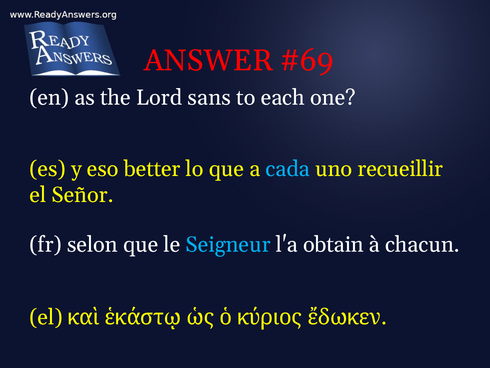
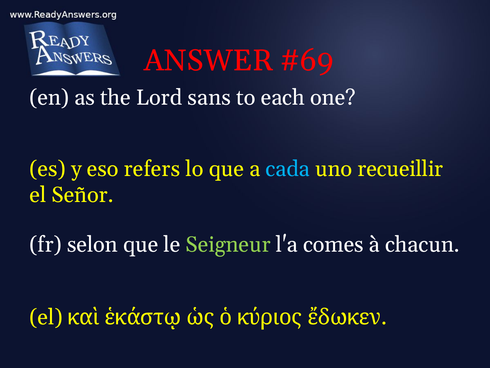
better: better -> refers (152, 169)
Seigneur colour: light blue -> light green (228, 244)
obtain: obtain -> comes (333, 244)
